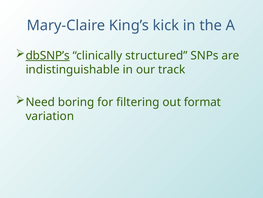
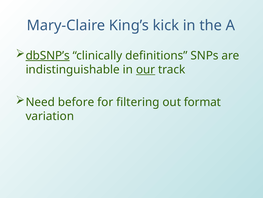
structured: structured -> definitions (156, 55)
our underline: none -> present (146, 69)
boring: boring -> before (76, 102)
